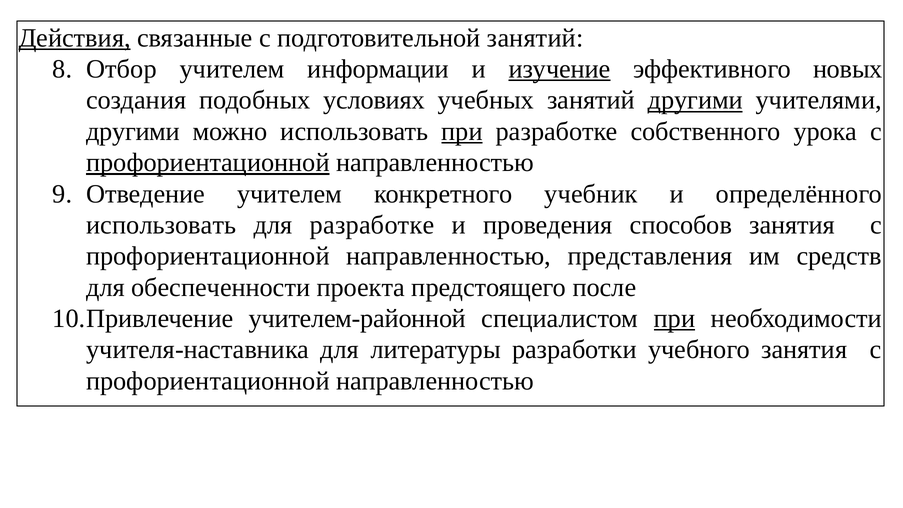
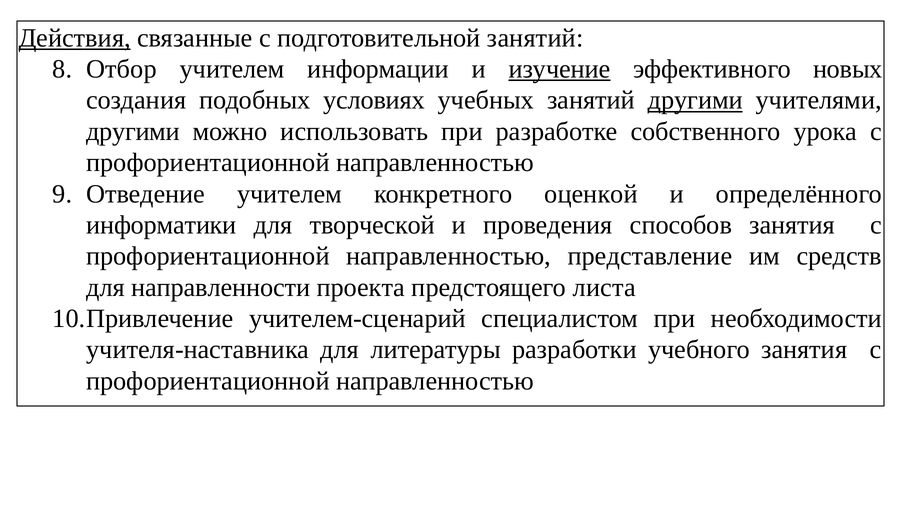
при underline: present -> none (462, 131)
профориентационной underline: present -> none (208, 163)
учебник: учебник -> оценкой (591, 194)
использовать: использовать -> информатики (161, 225)
для разработке: разработке -> творческой (372, 225)
представления: представления -> представление (650, 256)
обеспеченности: обеспеченности -> направленности (221, 287)
после: после -> листа (604, 287)
учителем-районной: учителем-районной -> учителем-сценарий (357, 318)
при underline: present -> none (675, 318)
